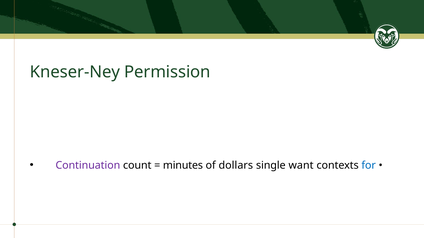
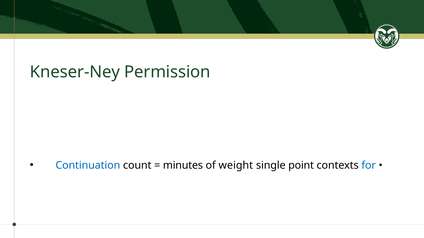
Continuation colour: purple -> blue (88, 166)
dollars: dollars -> weight (236, 166)
want: want -> point (301, 166)
